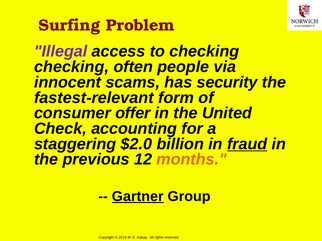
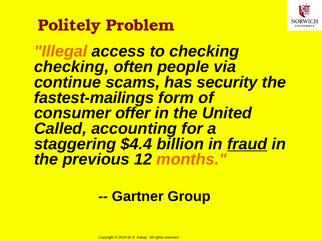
Surfing: Surfing -> Politely (69, 25)
Illegal colour: purple -> orange (61, 52)
innocent: innocent -> continue (68, 82)
fastest-relevant: fastest-relevant -> fastest-mailings (94, 98)
Check: Check -> Called (60, 129)
$2.0: $2.0 -> $4.4 (136, 144)
Gartner underline: present -> none (138, 197)
